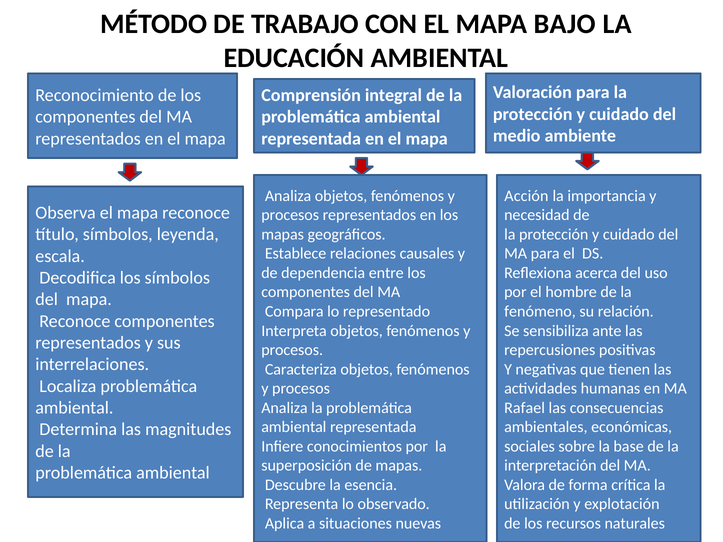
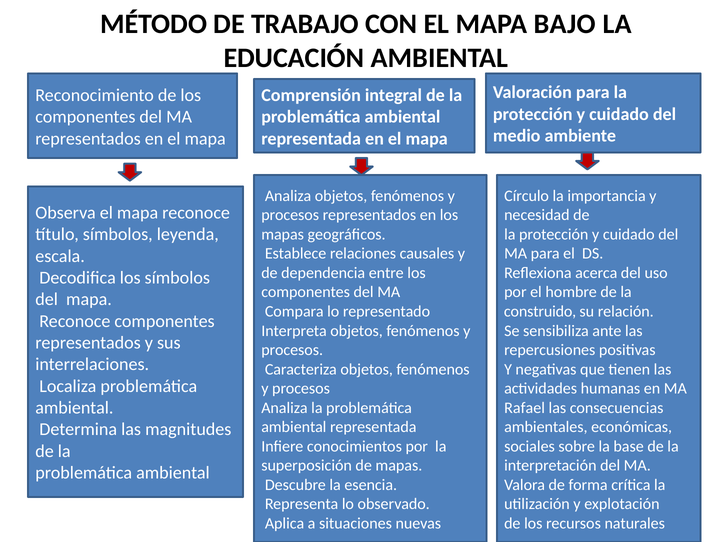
Acción: Acción -> Círculo (527, 196)
fenómeno: fenómeno -> construido (540, 312)
